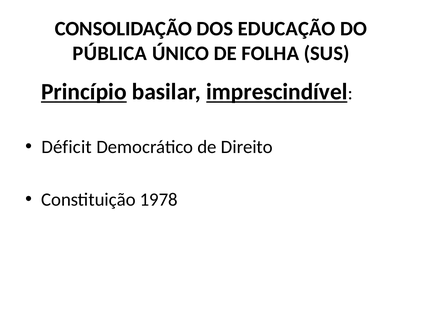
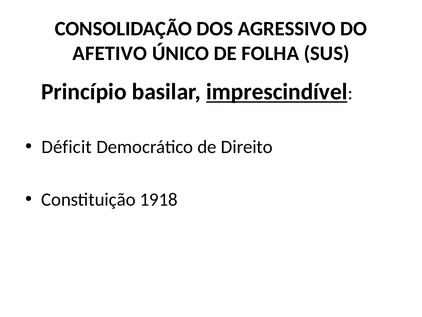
EDUCAÇÃO: EDUCAÇÃO -> AGRESSIVO (287, 29)
PÚBLICA: PÚBLICA -> AFETIVO (110, 53)
Princípio underline: present -> none (84, 92)
1978: 1978 -> 1918 (159, 199)
